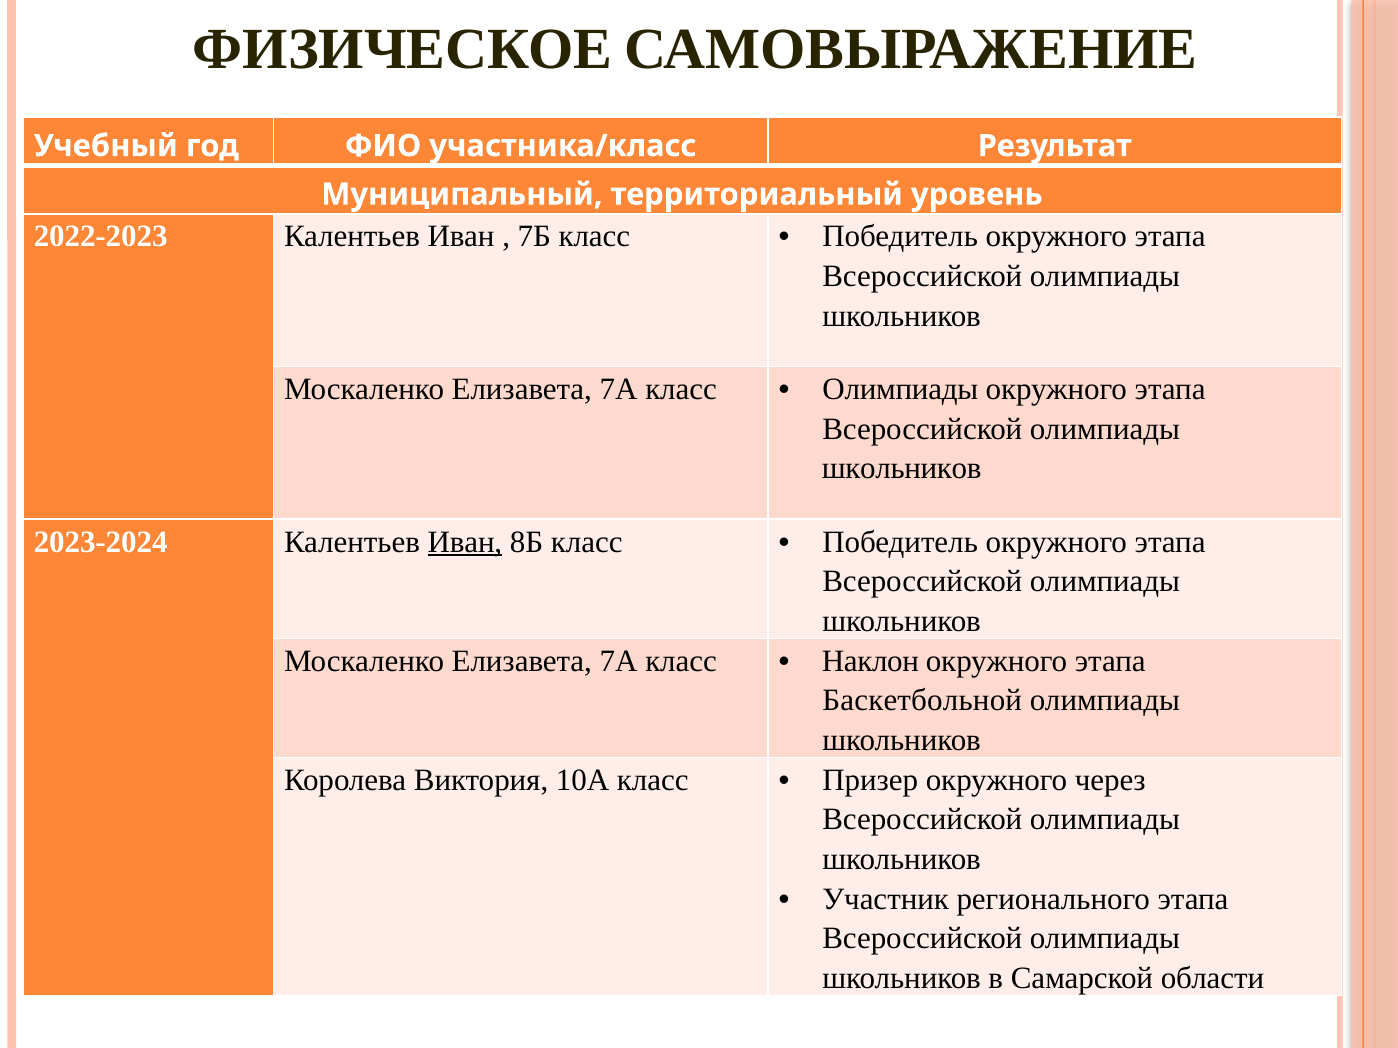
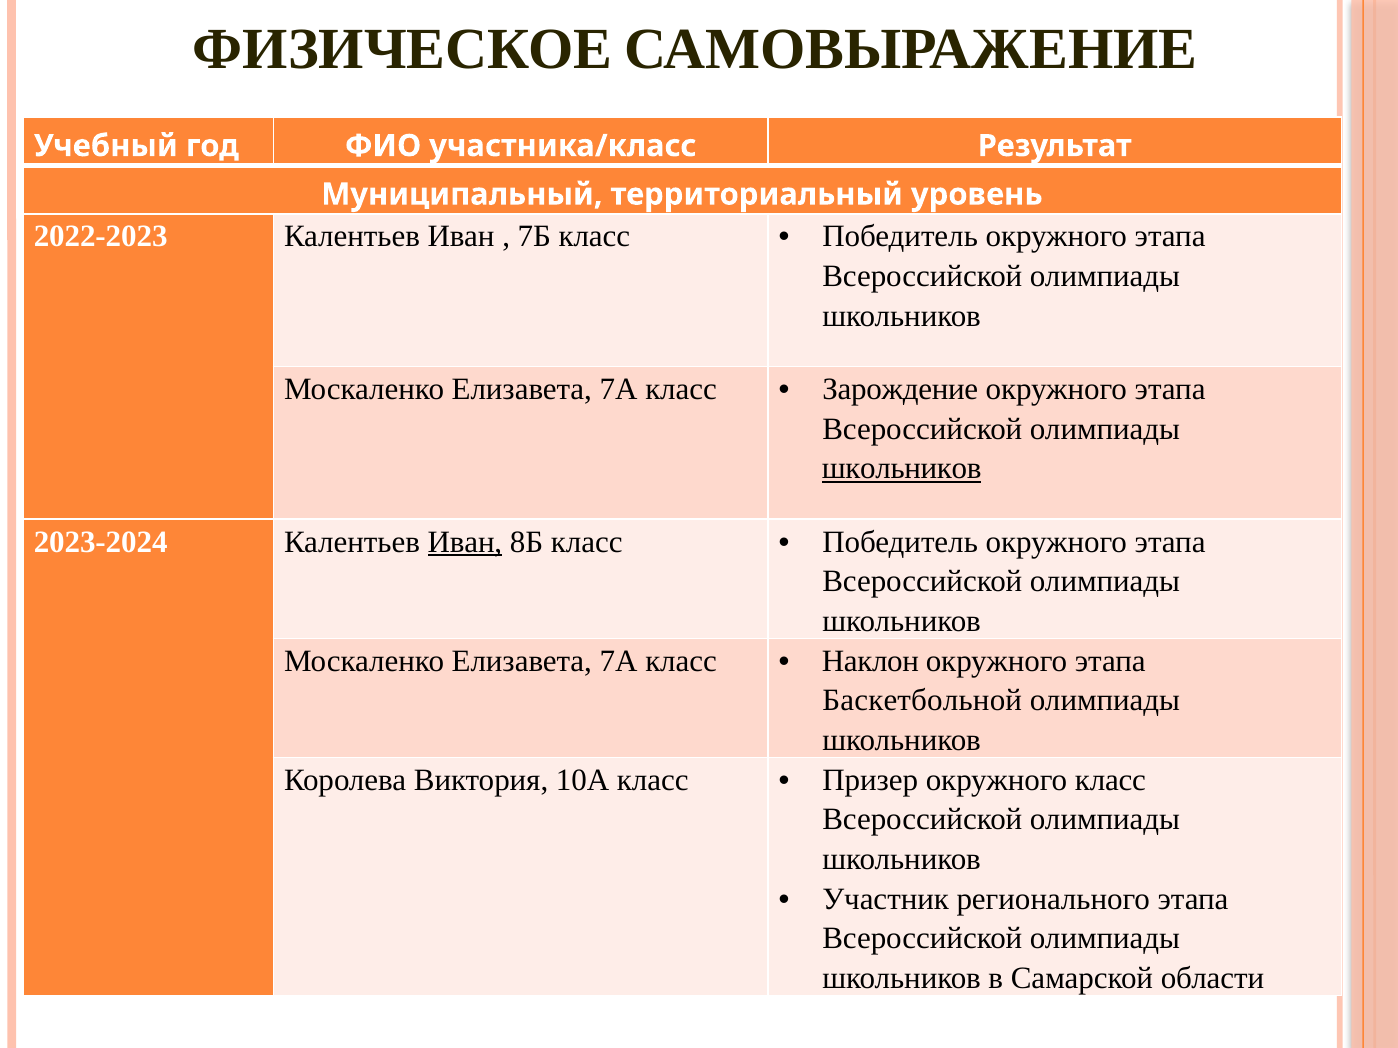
Олимпиады: Олимпиады -> Зарождение (900, 389)
школьников underline: none -> present (902, 469)
окружного через: через -> класс (1110, 780)
